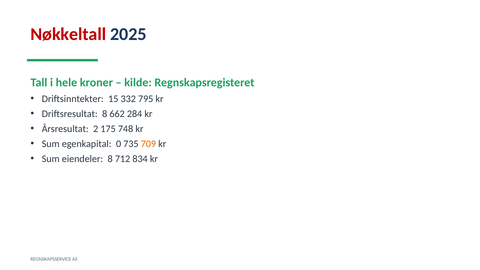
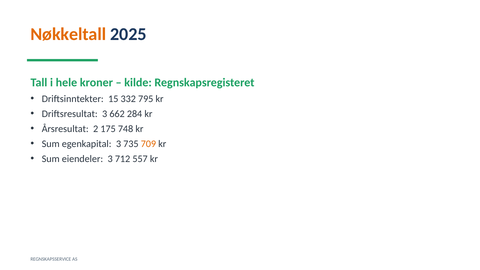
Nøkkeltall colour: red -> orange (68, 34)
Driftsresultat 8: 8 -> 3 (105, 114)
egenkapital 0: 0 -> 3 (119, 144)
eiendeler 8: 8 -> 3 (110, 159)
834: 834 -> 557 (140, 159)
